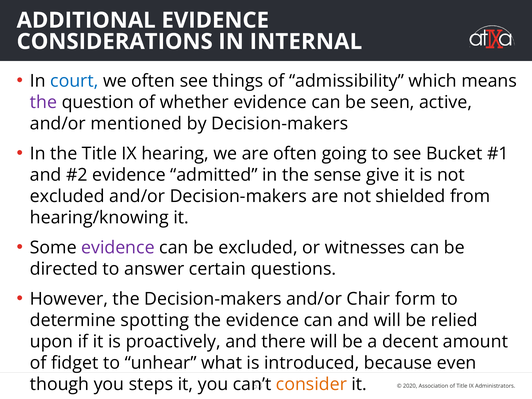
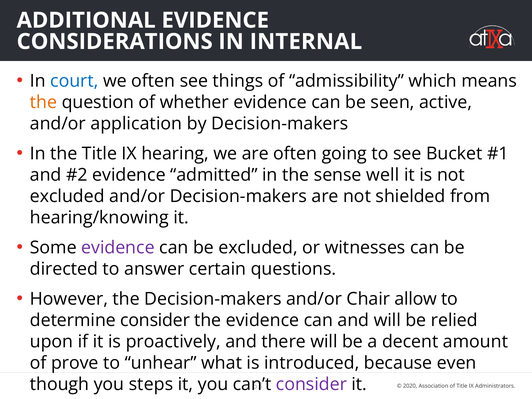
the colour: purple -> orange (43, 102)
mentioned: mentioned -> application (136, 124)
give: give -> well (383, 175)
form: form -> allow (416, 299)
determine spotting: spotting -> consider (155, 320)
fidget: fidget -> prove (75, 363)
consider colour: orange -> purple (311, 384)
